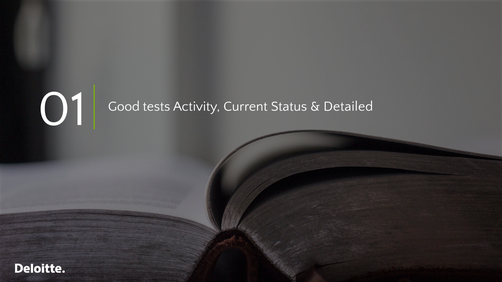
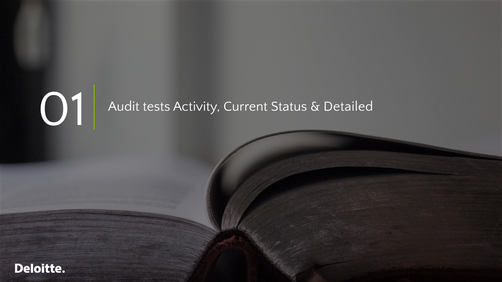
Good: Good -> Audit (124, 106)
